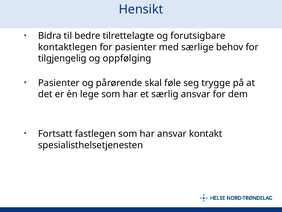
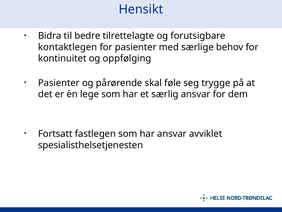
tilgjengelig: tilgjengelig -> kontinuitet (62, 58)
kontakt: kontakt -> avviklet (206, 133)
